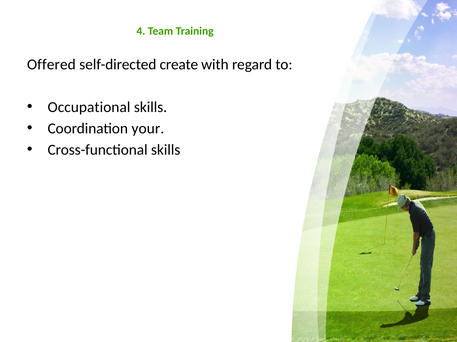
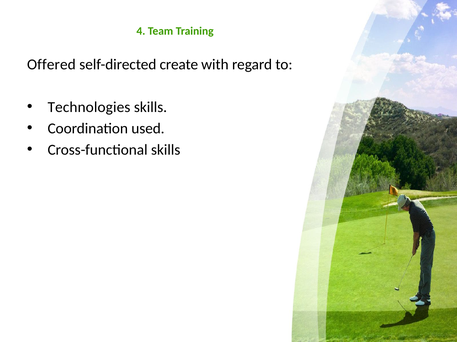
Occupational: Occupational -> Technologies (89, 107)
your: your -> used (148, 129)
